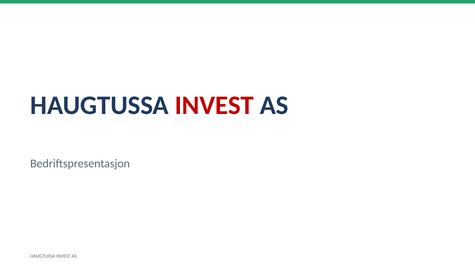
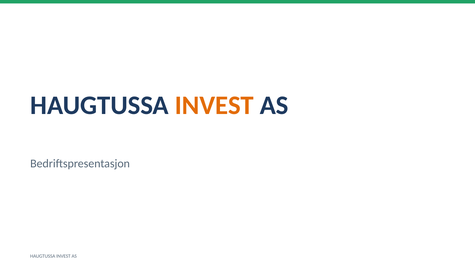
INVEST colour: red -> orange (214, 105)
